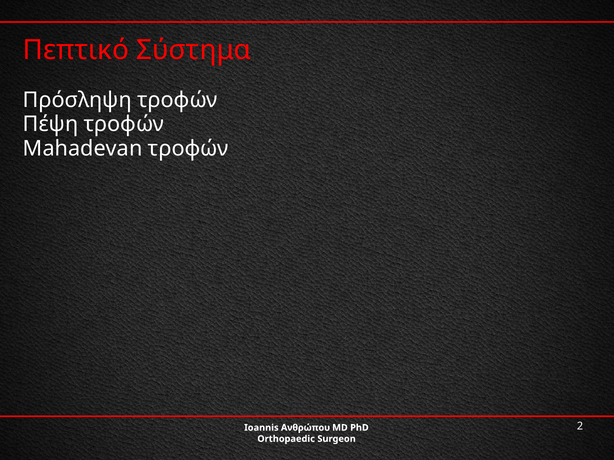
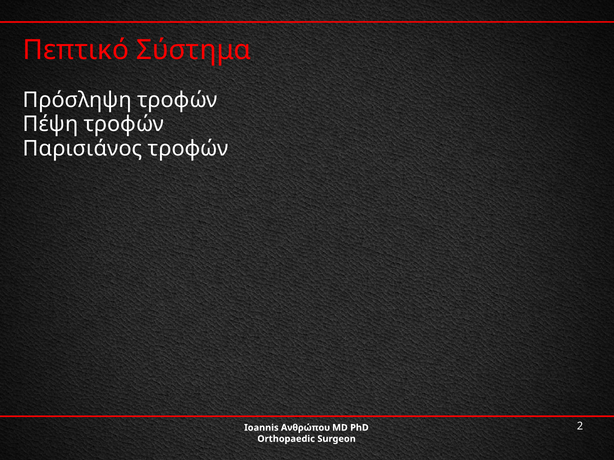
Mahadevan: Mahadevan -> Παρισιάνος (83, 149)
